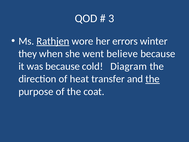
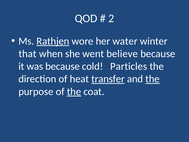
3: 3 -> 2 (111, 18)
errors: errors -> water (125, 41)
they: they -> that (28, 54)
Diagram: Diagram -> Particles (129, 66)
transfer underline: none -> present (108, 79)
the underline: none -> present (74, 91)
